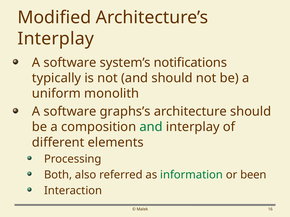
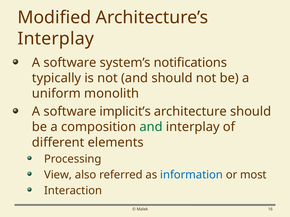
graphs’s: graphs’s -> implicit’s (125, 112)
Both: Both -> View (58, 175)
information colour: green -> blue (192, 175)
been: been -> most (253, 175)
